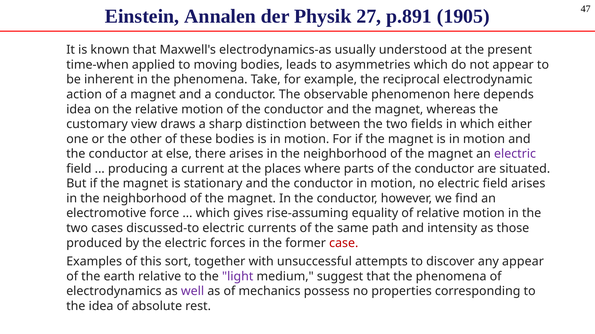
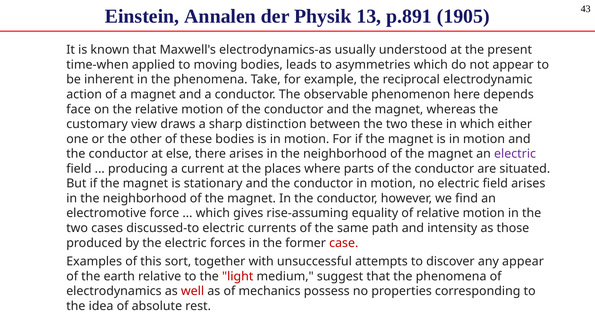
27: 27 -> 13 (369, 16)
47: 47 -> 43 (586, 9)
idea: idea -> face (79, 109)
two fields: fields -> these (427, 124)
light colour: purple -> red (238, 277)
well colour: purple -> red (193, 292)
